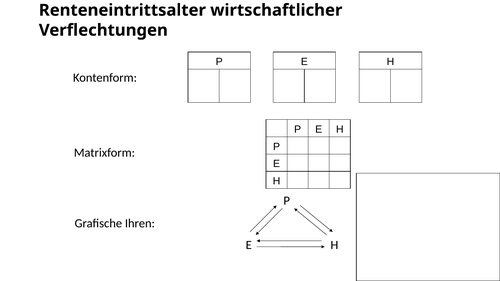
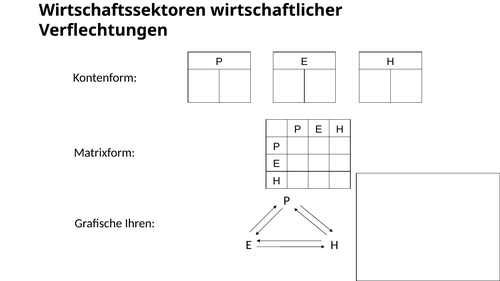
Renteneintrittsalter: Renteneintrittsalter -> Wirtschaftssektoren (122, 10)
